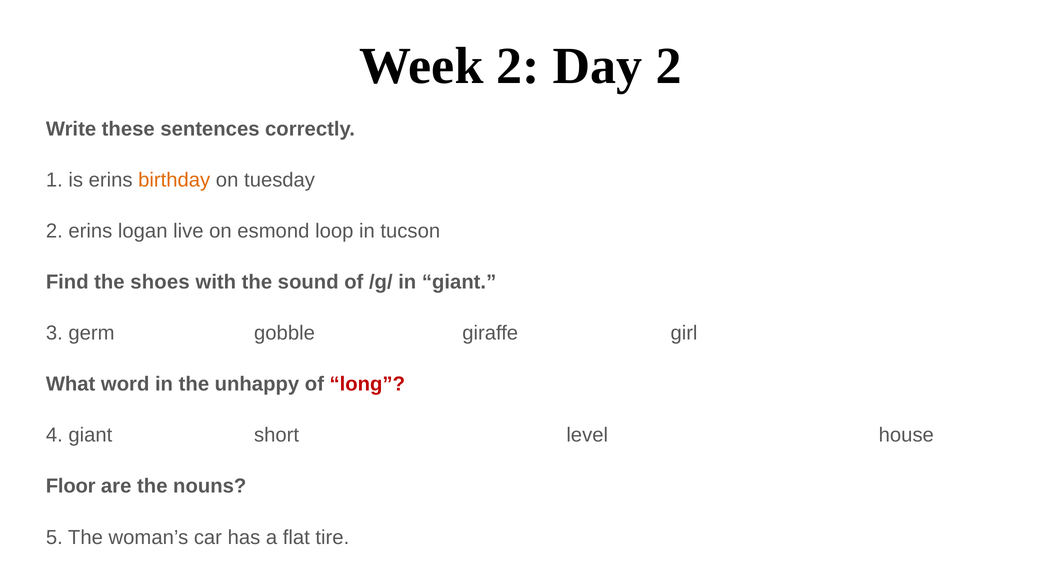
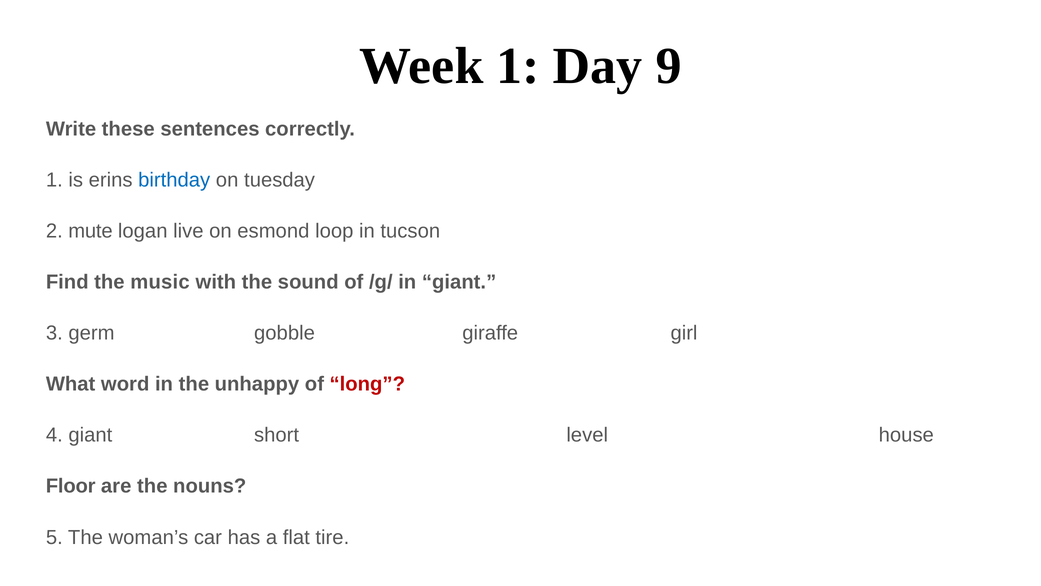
Week 2: 2 -> 1 (518, 66)
Day 2: 2 -> 9 (669, 66)
birthday colour: orange -> blue (174, 180)
2 erins: erins -> mute (90, 231)
shoes: shoes -> music (160, 282)
